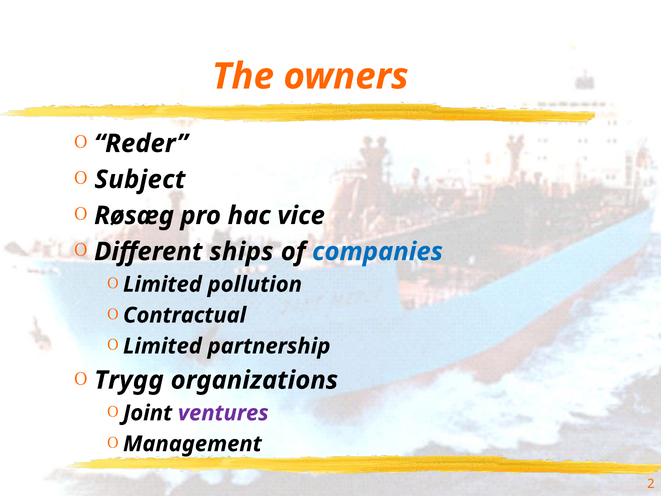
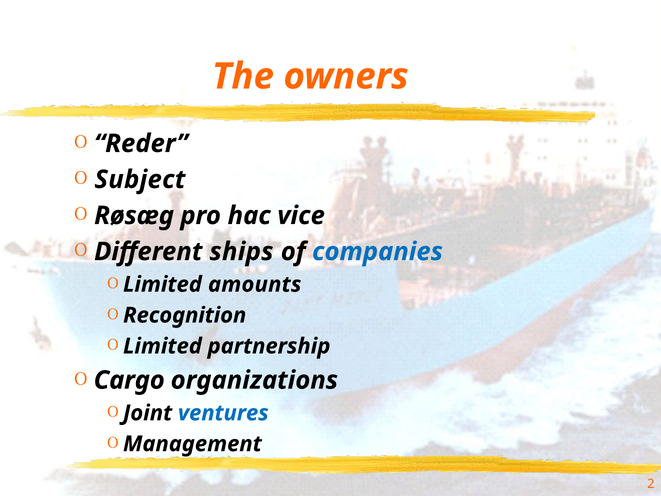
pollution: pollution -> amounts (255, 284)
Contractual: Contractual -> Recognition (185, 315)
Trygg: Trygg -> Cargo (129, 380)
ventures colour: purple -> blue (223, 413)
